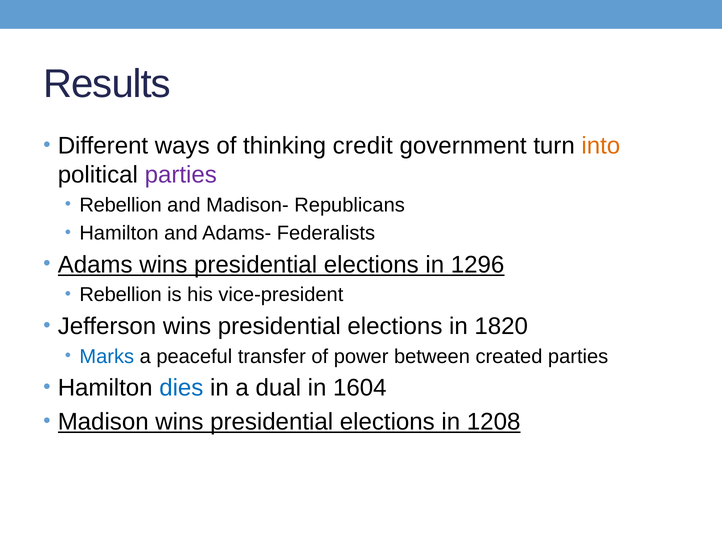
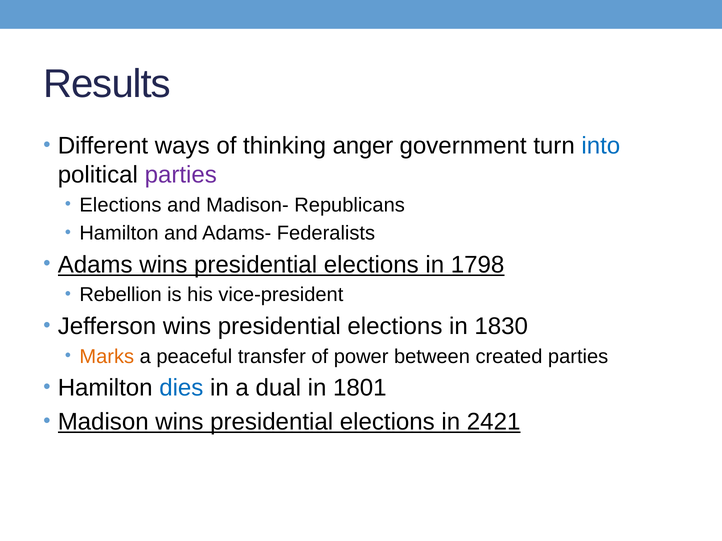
credit: credit -> anger (363, 146)
into colour: orange -> blue (601, 146)
Rebellion: Rebellion -> Elections (120, 205)
1296: 1296 -> 1798 (478, 265)
1820: 1820 -> 1830 (501, 327)
Marks colour: blue -> orange (107, 357)
1604: 1604 -> 1801 (360, 388)
1208: 1208 -> 2421 (494, 422)
